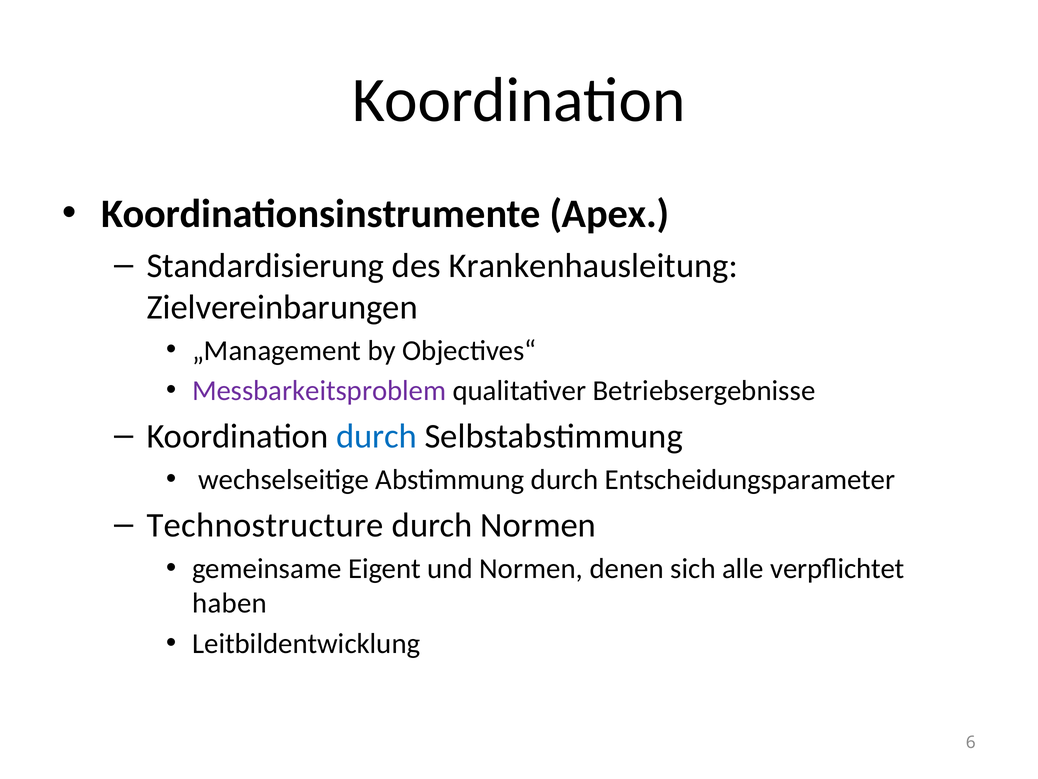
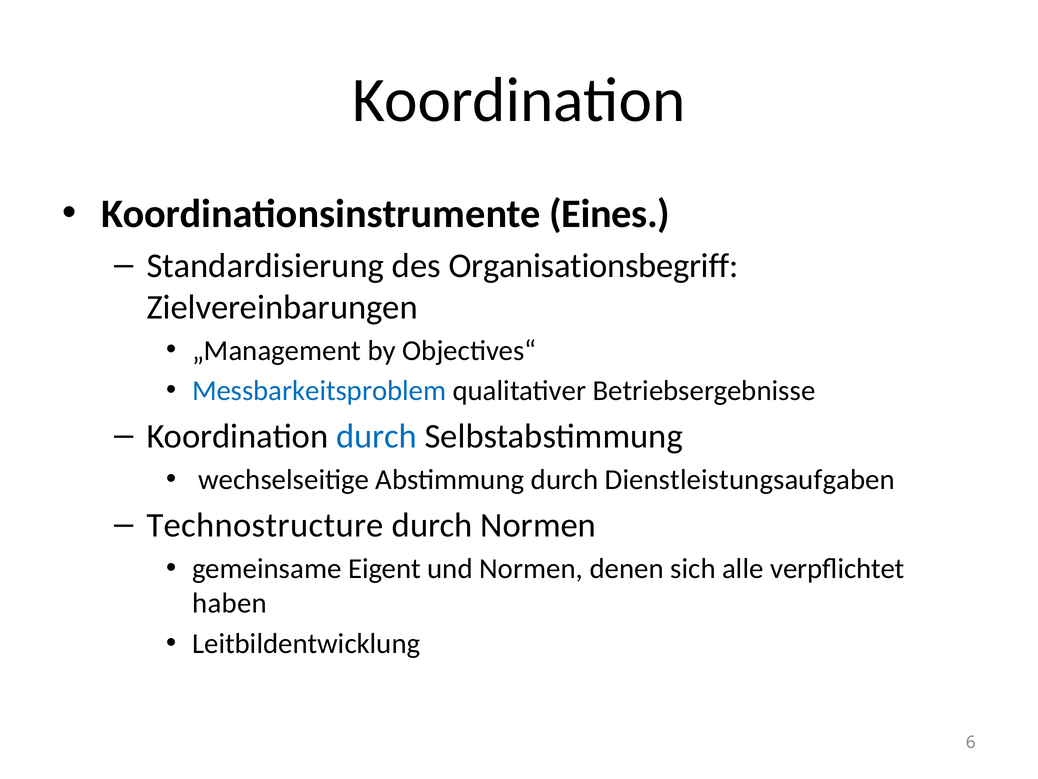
Apex: Apex -> Eines (610, 214)
Krankenhausleitung: Krankenhausleitung -> Organisationsbegriff (594, 265)
Messbarkeitsproblem colour: purple -> blue (319, 391)
Entscheidungsparameter: Entscheidungsparameter -> Dienstleistungsaufgaben (750, 480)
